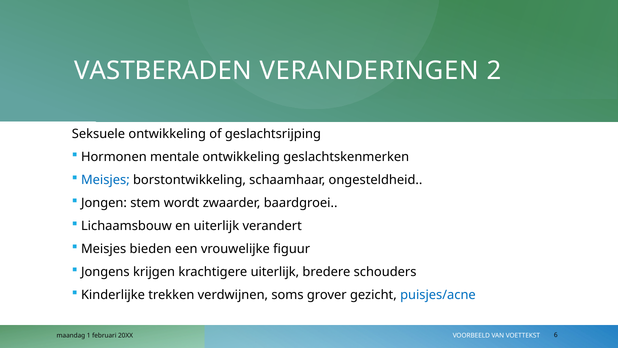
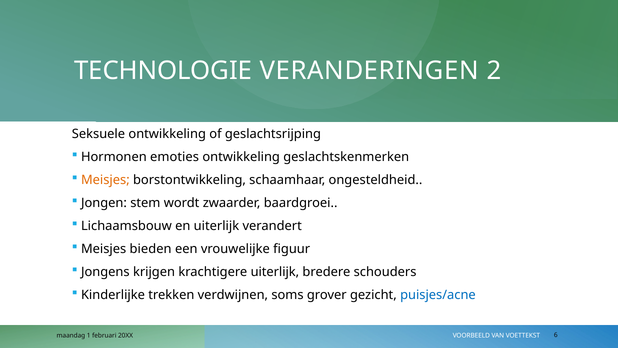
VASTBERADEN: VASTBERADEN -> TECHNOLOGIE (163, 71)
mentale: mentale -> emoties (175, 157)
Meisjes colour: blue -> orange (105, 180)
